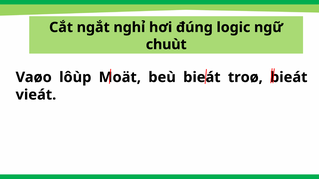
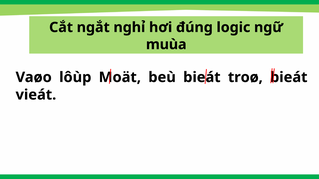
chuùt: chuùt -> muùa (166, 45)
